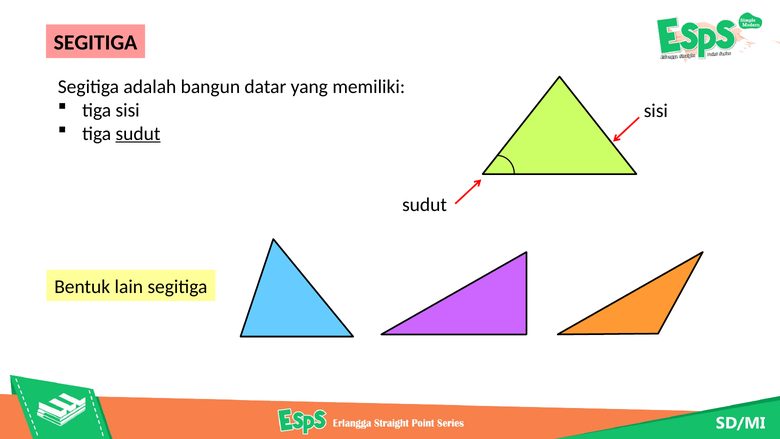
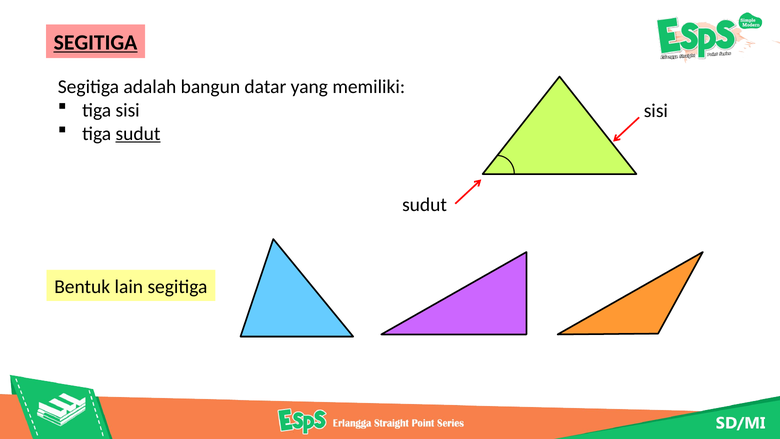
SEGITIGA underline: none -> present (96, 43)
